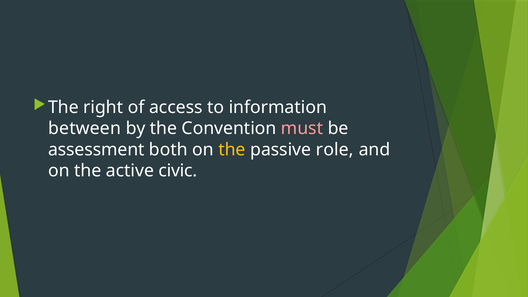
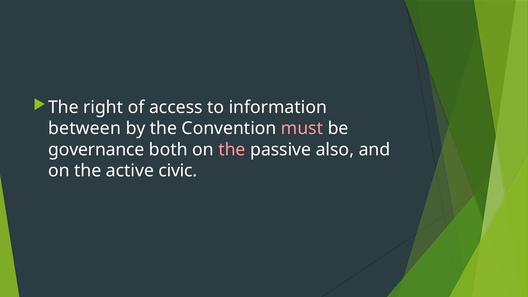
assessment: assessment -> governance (96, 150)
the colour: yellow -> pink (232, 150)
role: role -> also (335, 150)
